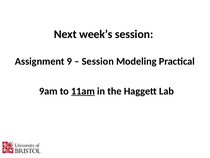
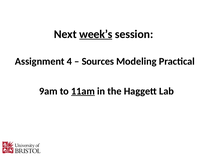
week’s underline: none -> present (96, 34)
9: 9 -> 4 (69, 61)
Session: Session -> Sources (98, 61)
